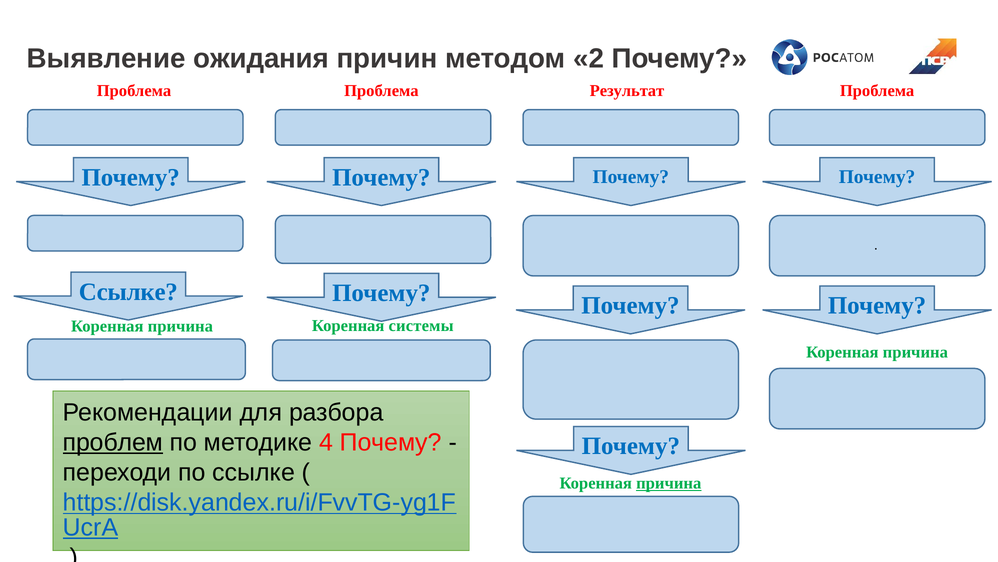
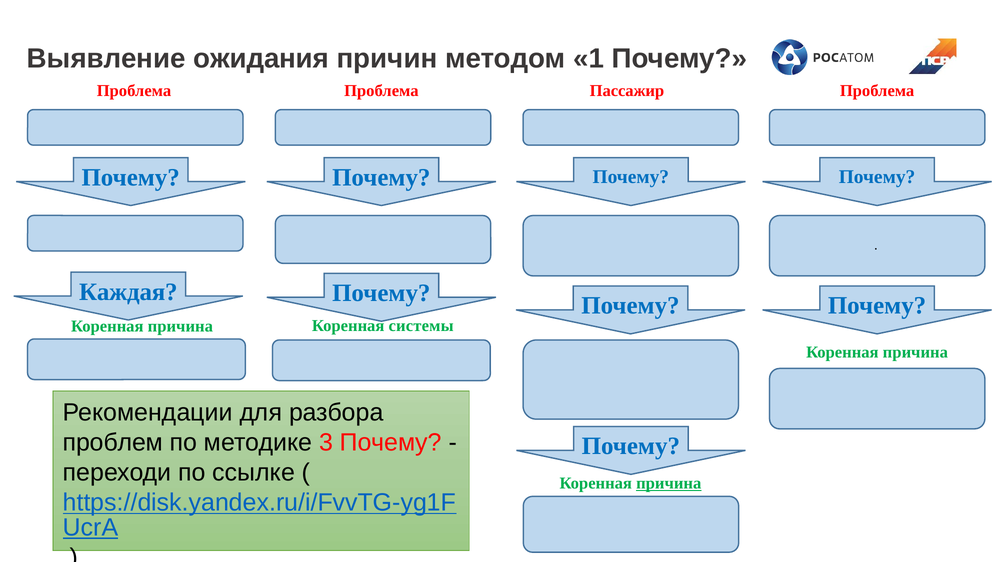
2: 2 -> 1 (589, 59)
Результат: Результат -> Пассажир (627, 91)
Ссылке: Ссылке -> Каждая (128, 292)
проблем underline: present -> none (113, 442)
4: 4 -> 3 (326, 442)
